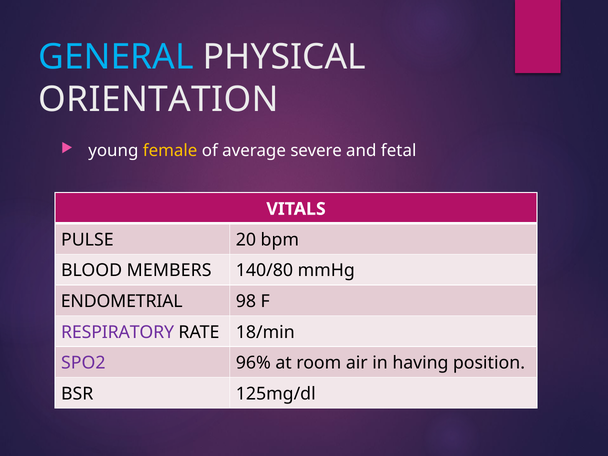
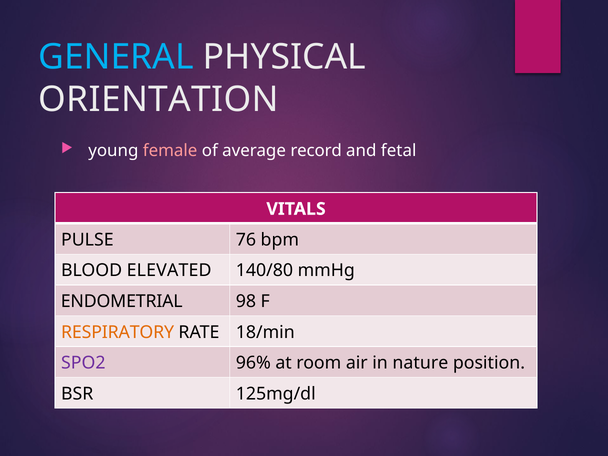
female colour: yellow -> pink (170, 151)
severe: severe -> record (316, 151)
20: 20 -> 76 (246, 240)
MEMBERS: MEMBERS -> ELEVATED (169, 271)
RESPIRATORY colour: purple -> orange (118, 332)
having: having -> nature (420, 363)
